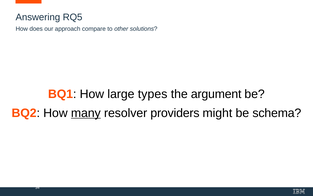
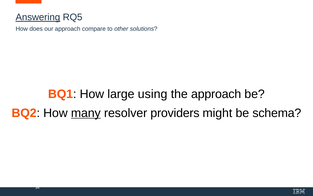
Answering underline: none -> present (38, 17)
types: types -> using (153, 94)
the argument: argument -> approach (216, 94)
